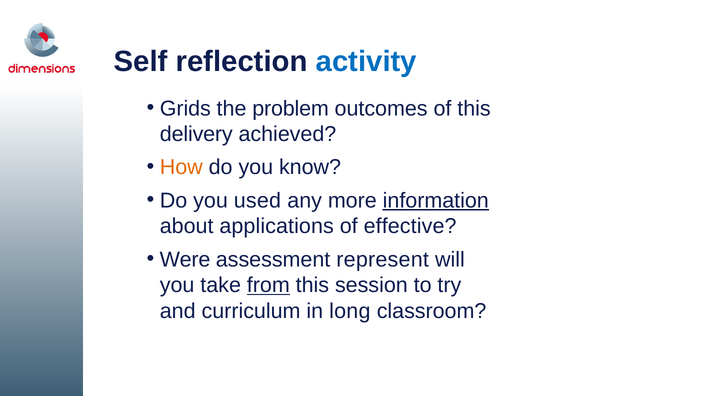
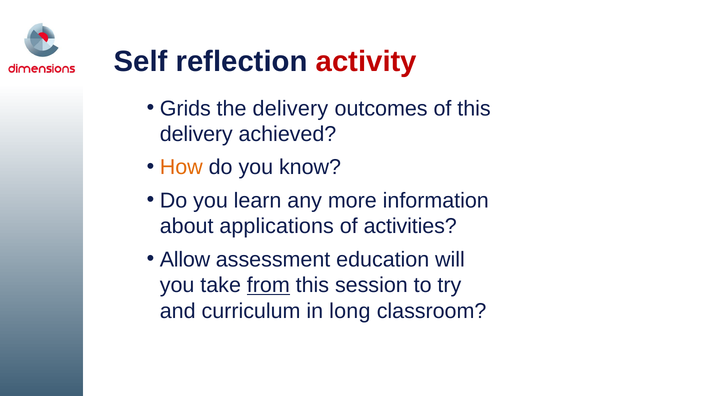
activity colour: blue -> red (366, 61)
the problem: problem -> delivery (290, 108)
used: used -> learn (258, 201)
information underline: present -> none (436, 201)
effective: effective -> activities (410, 226)
Were: Were -> Allow (185, 259)
represent: represent -> education (383, 259)
